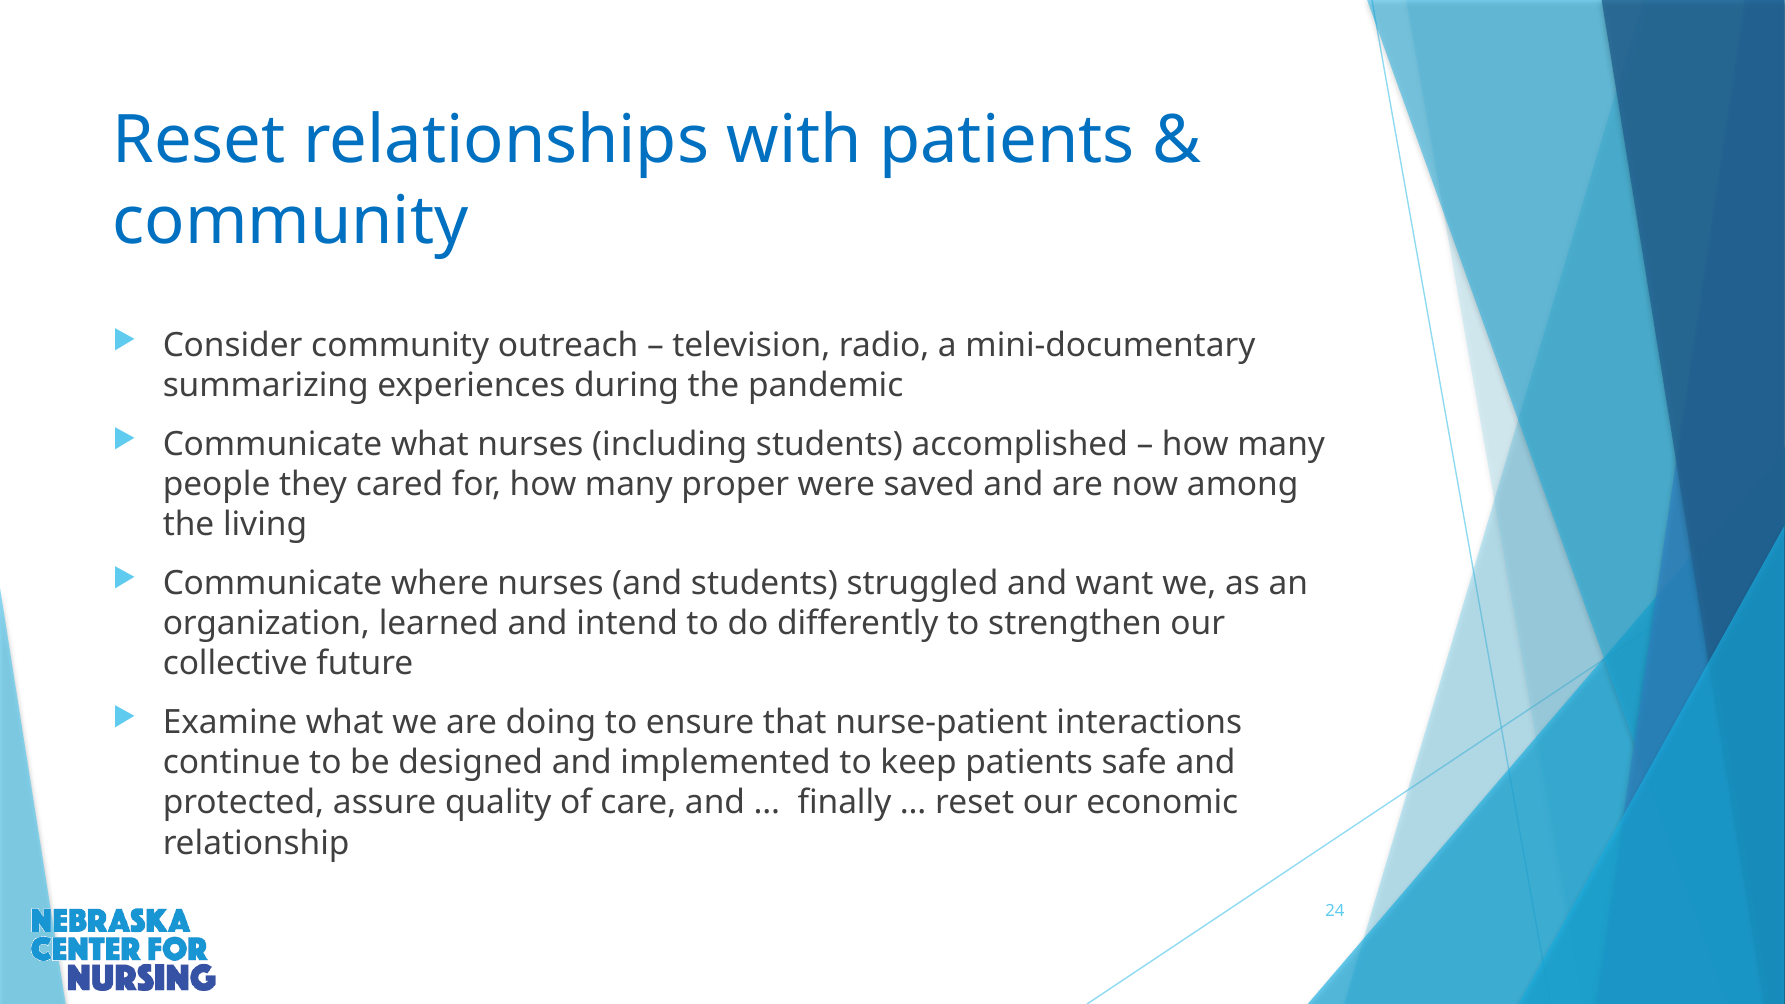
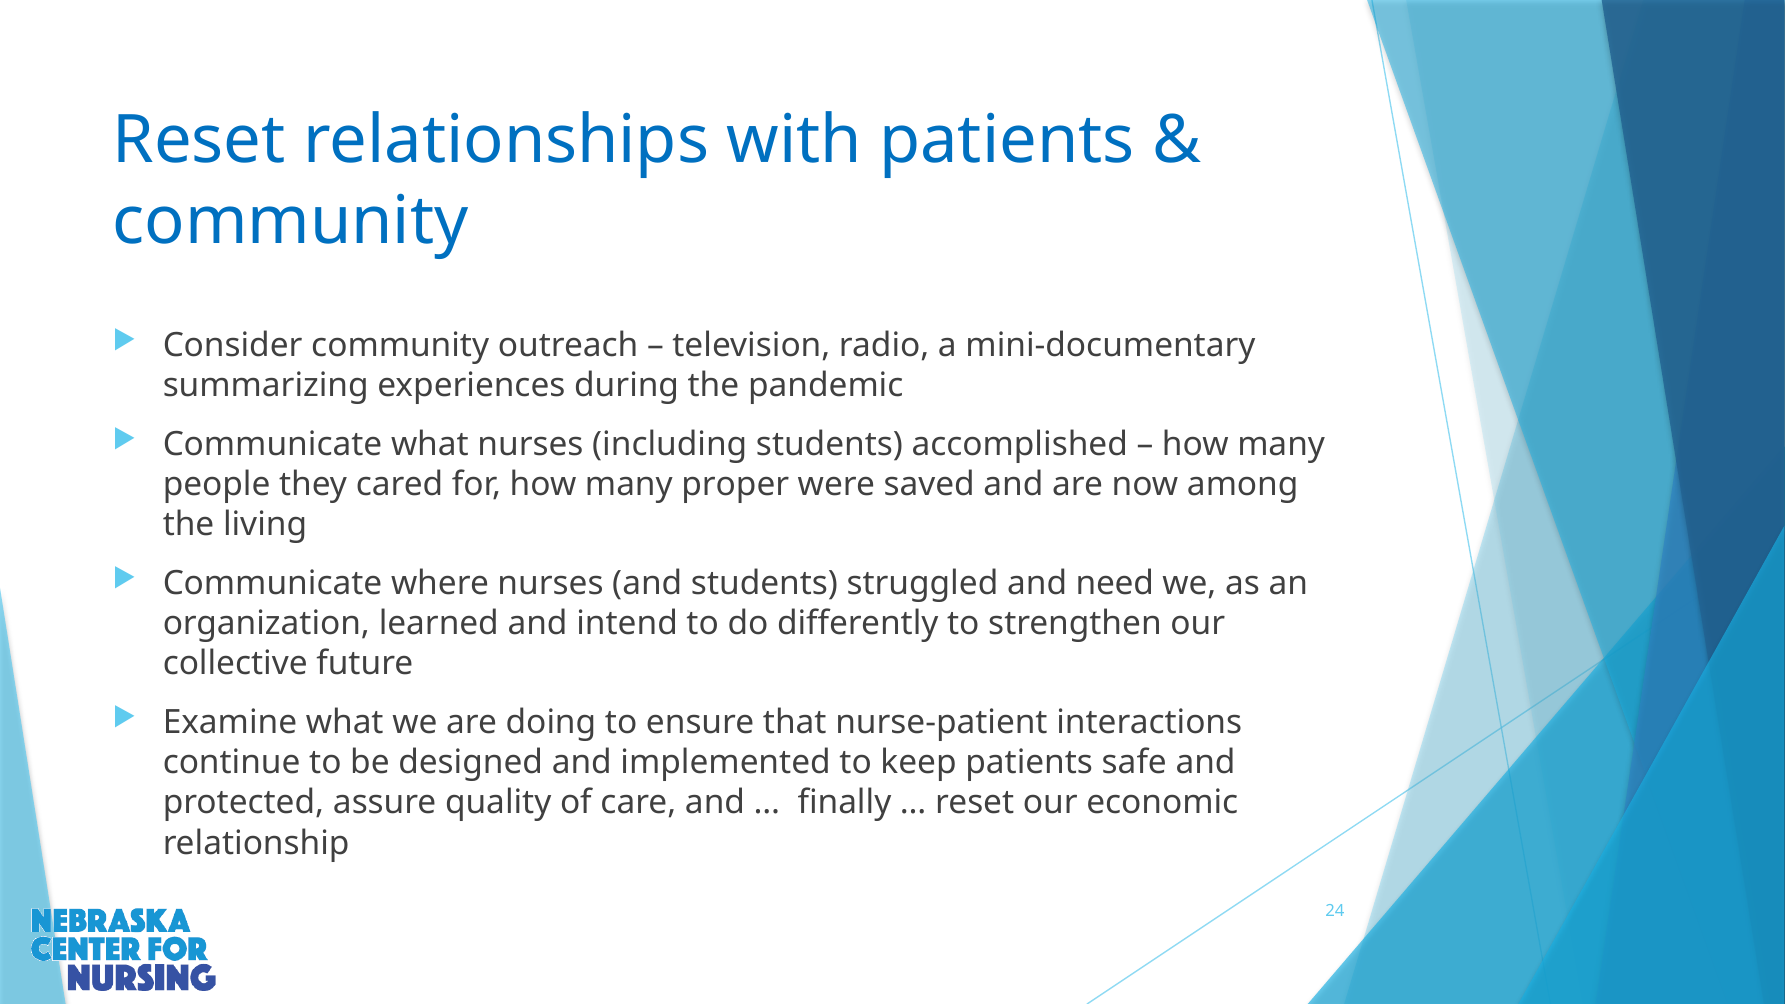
want: want -> need (1115, 583)
